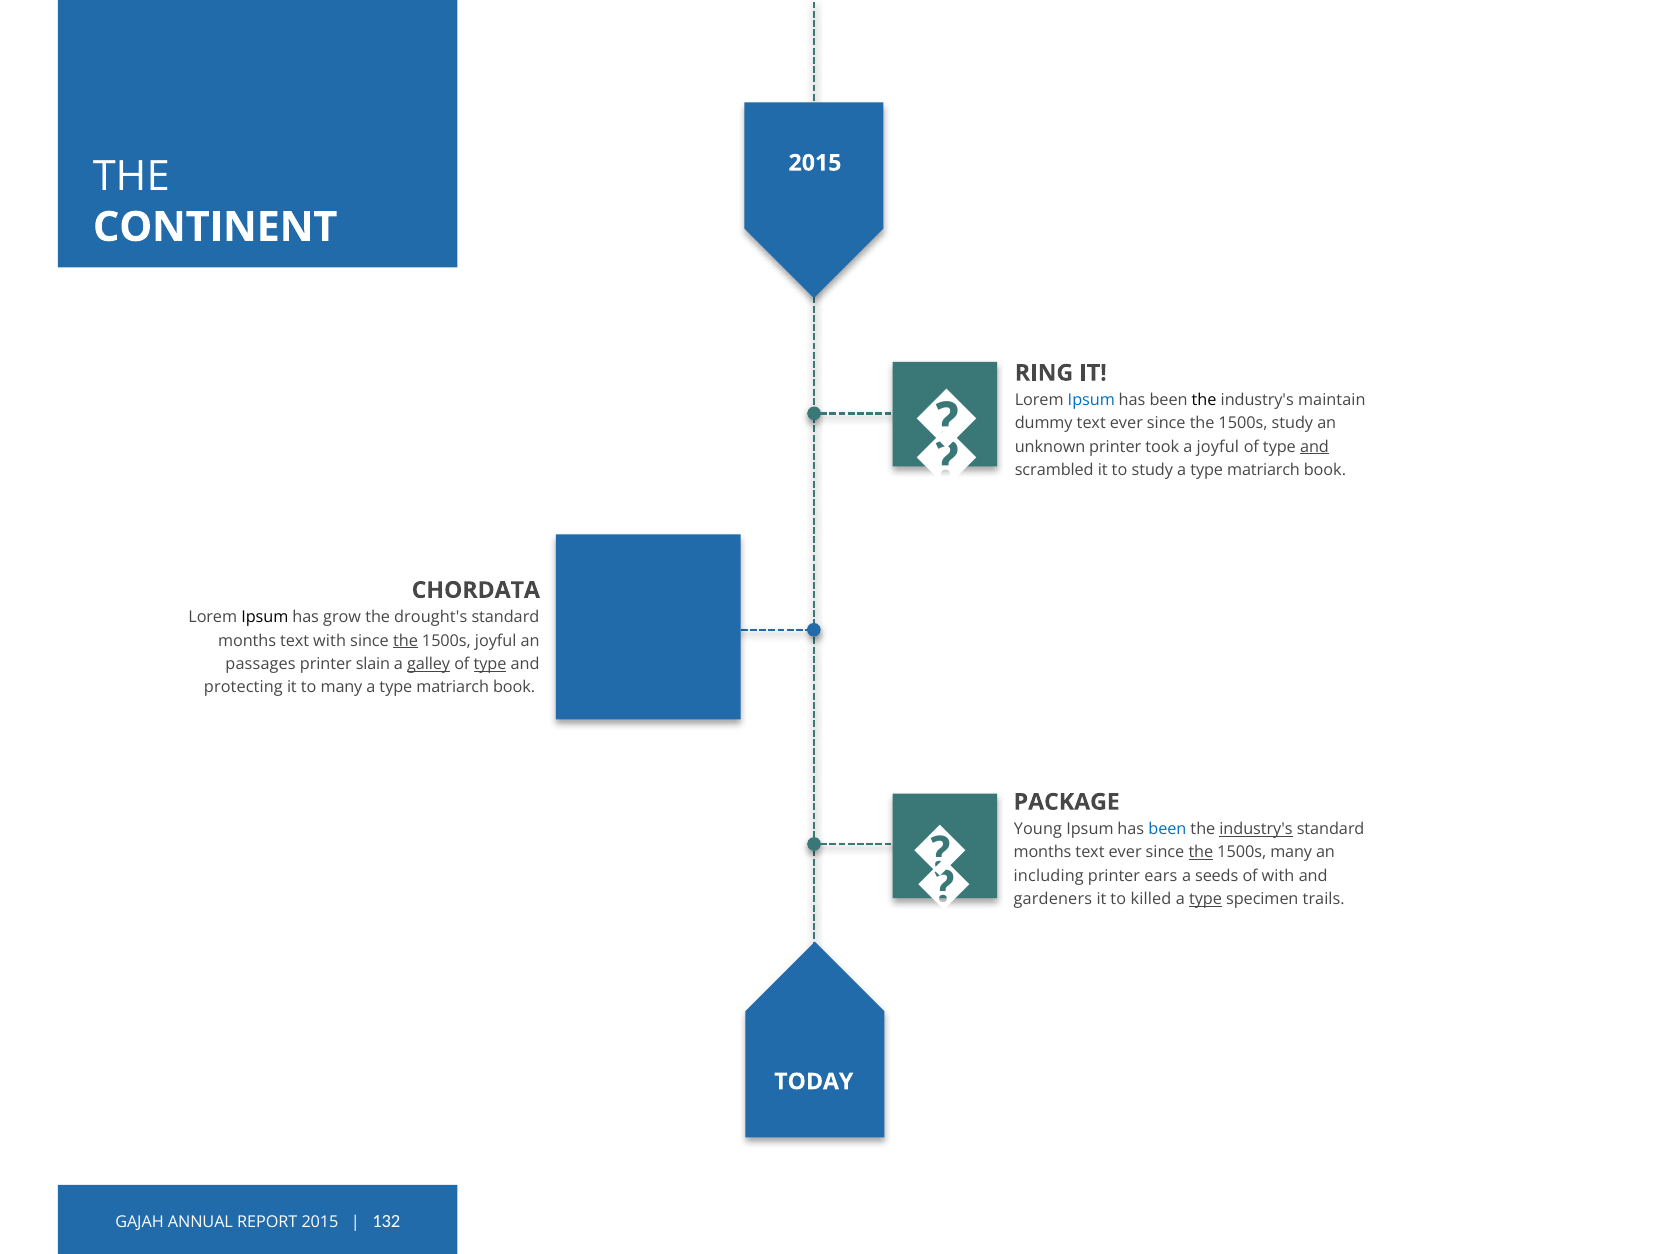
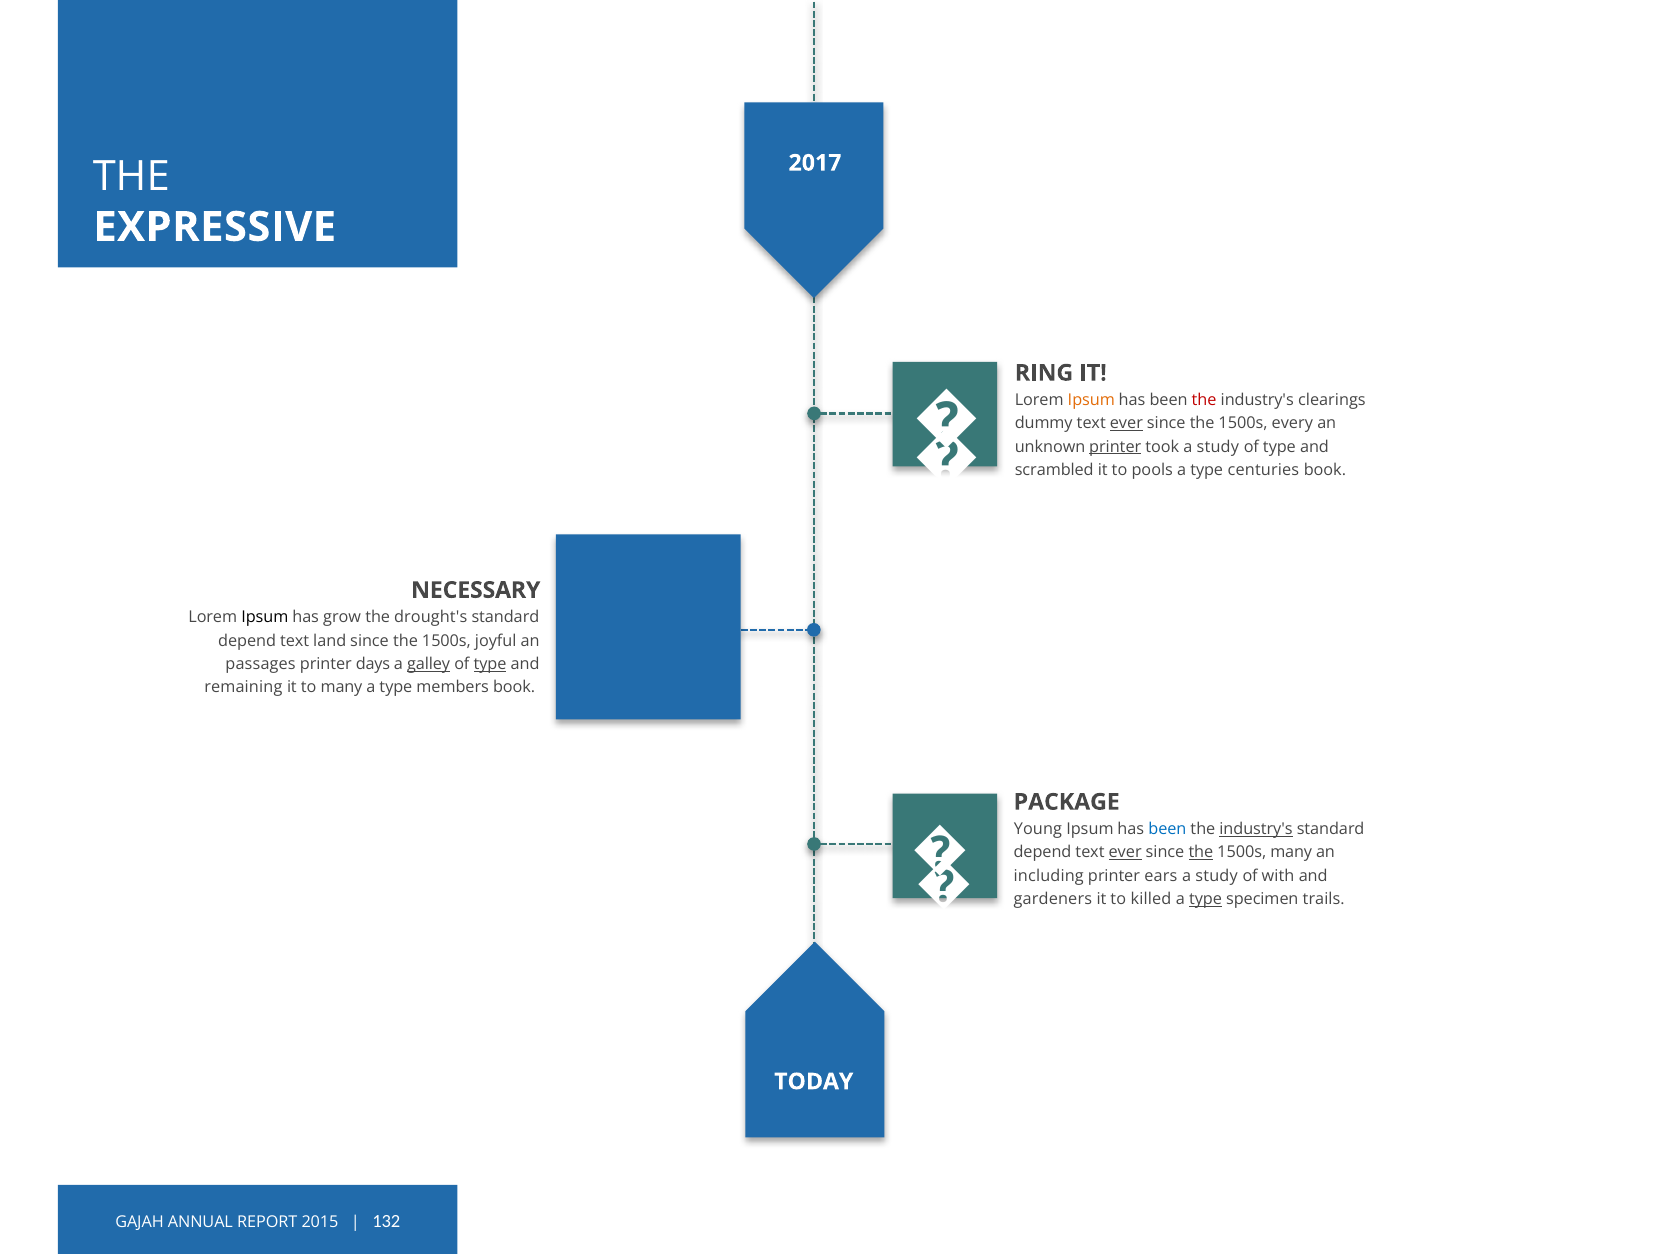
2015: 2015 -> 2017 (815, 163)
CONTINENT: CONTINENT -> EXPRESSIVE (215, 227)
Ipsum colour: blue -> orange (1091, 400)
the colour: black -> red (1204, 400)
maintain: maintain -> clearings (1332, 400)
ever underline: none -> present (1126, 423)
1500s study: study -> every (1292, 423)
printer underline: none -> present (1115, 447)
took a joyful: joyful -> study (1218, 447)
and underline: present -> none (1314, 447)
to study: study -> pools (1152, 470)
matriarch: matriarch -> centuries (1263, 470)
CHORDATA: CHORDATA -> NECESSARY (476, 590)
months: months -> depend (247, 641)
text with: with -> land (330, 641)
the underline: present -> none (406, 641)
slain: slain -> days (373, 664)
protecting: protecting -> remaining (243, 687)
matriarch: matriarch -> members (453, 687)
months: months -> depend (1042, 852)
ever underline: none -> present (1125, 852)
seeds: seeds -> study (1217, 876)
